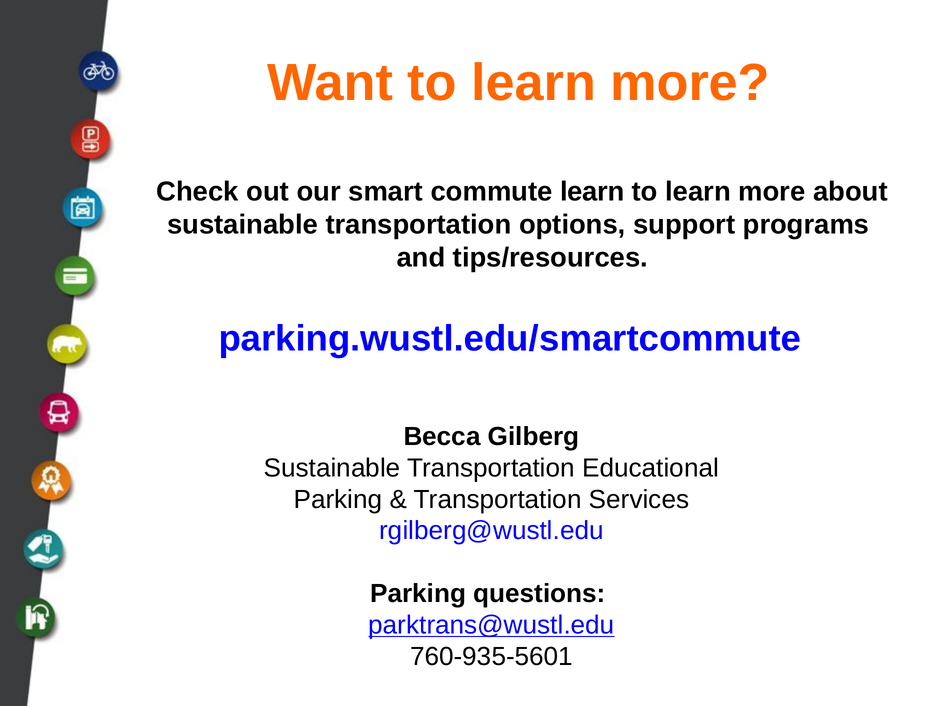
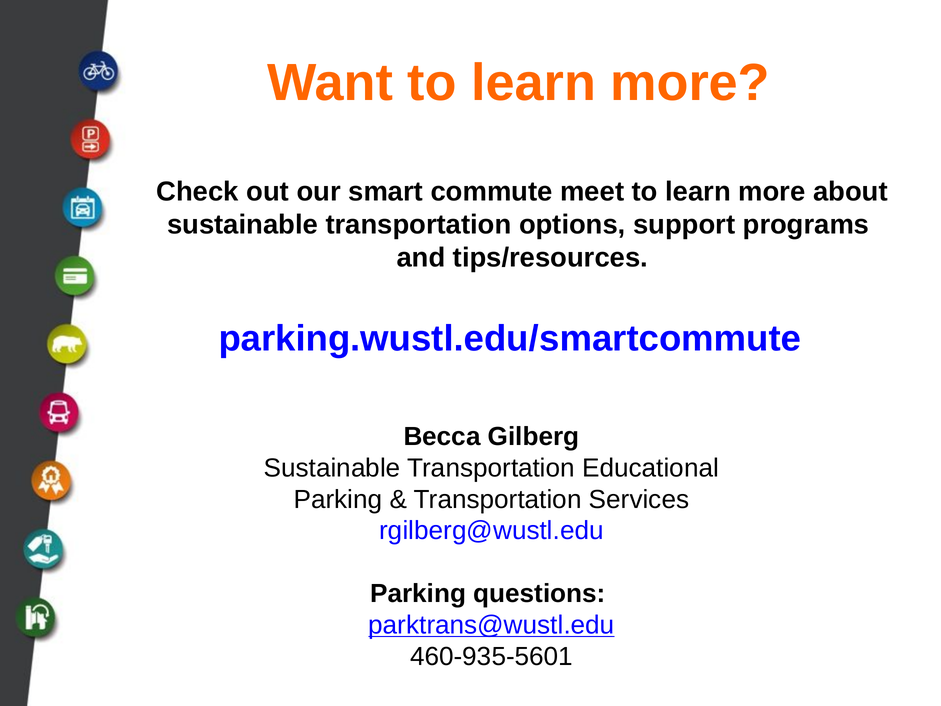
commute learn: learn -> meet (592, 192)
760-935-5601: 760-935-5601 -> 460-935-5601 (492, 656)
